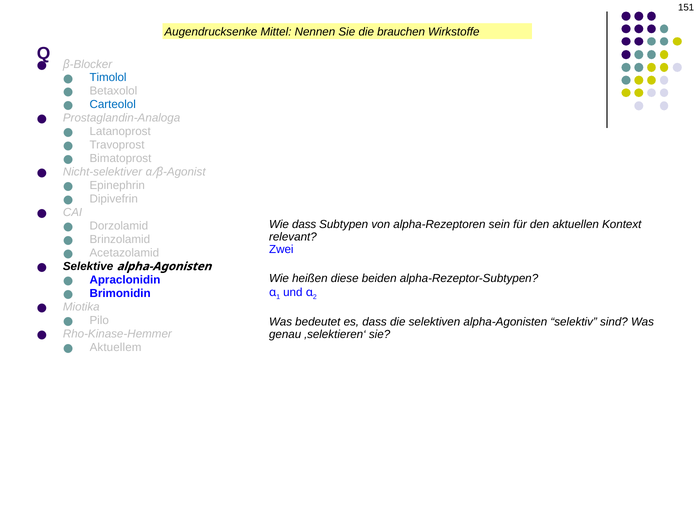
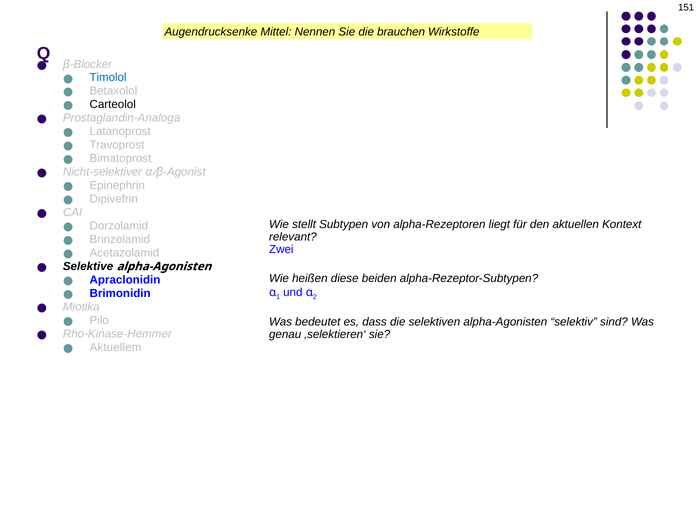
Carteolol colour: blue -> black (113, 105)
Wie dass: dass -> stellt (304, 224)
sein: sein -> liegt (499, 224)
